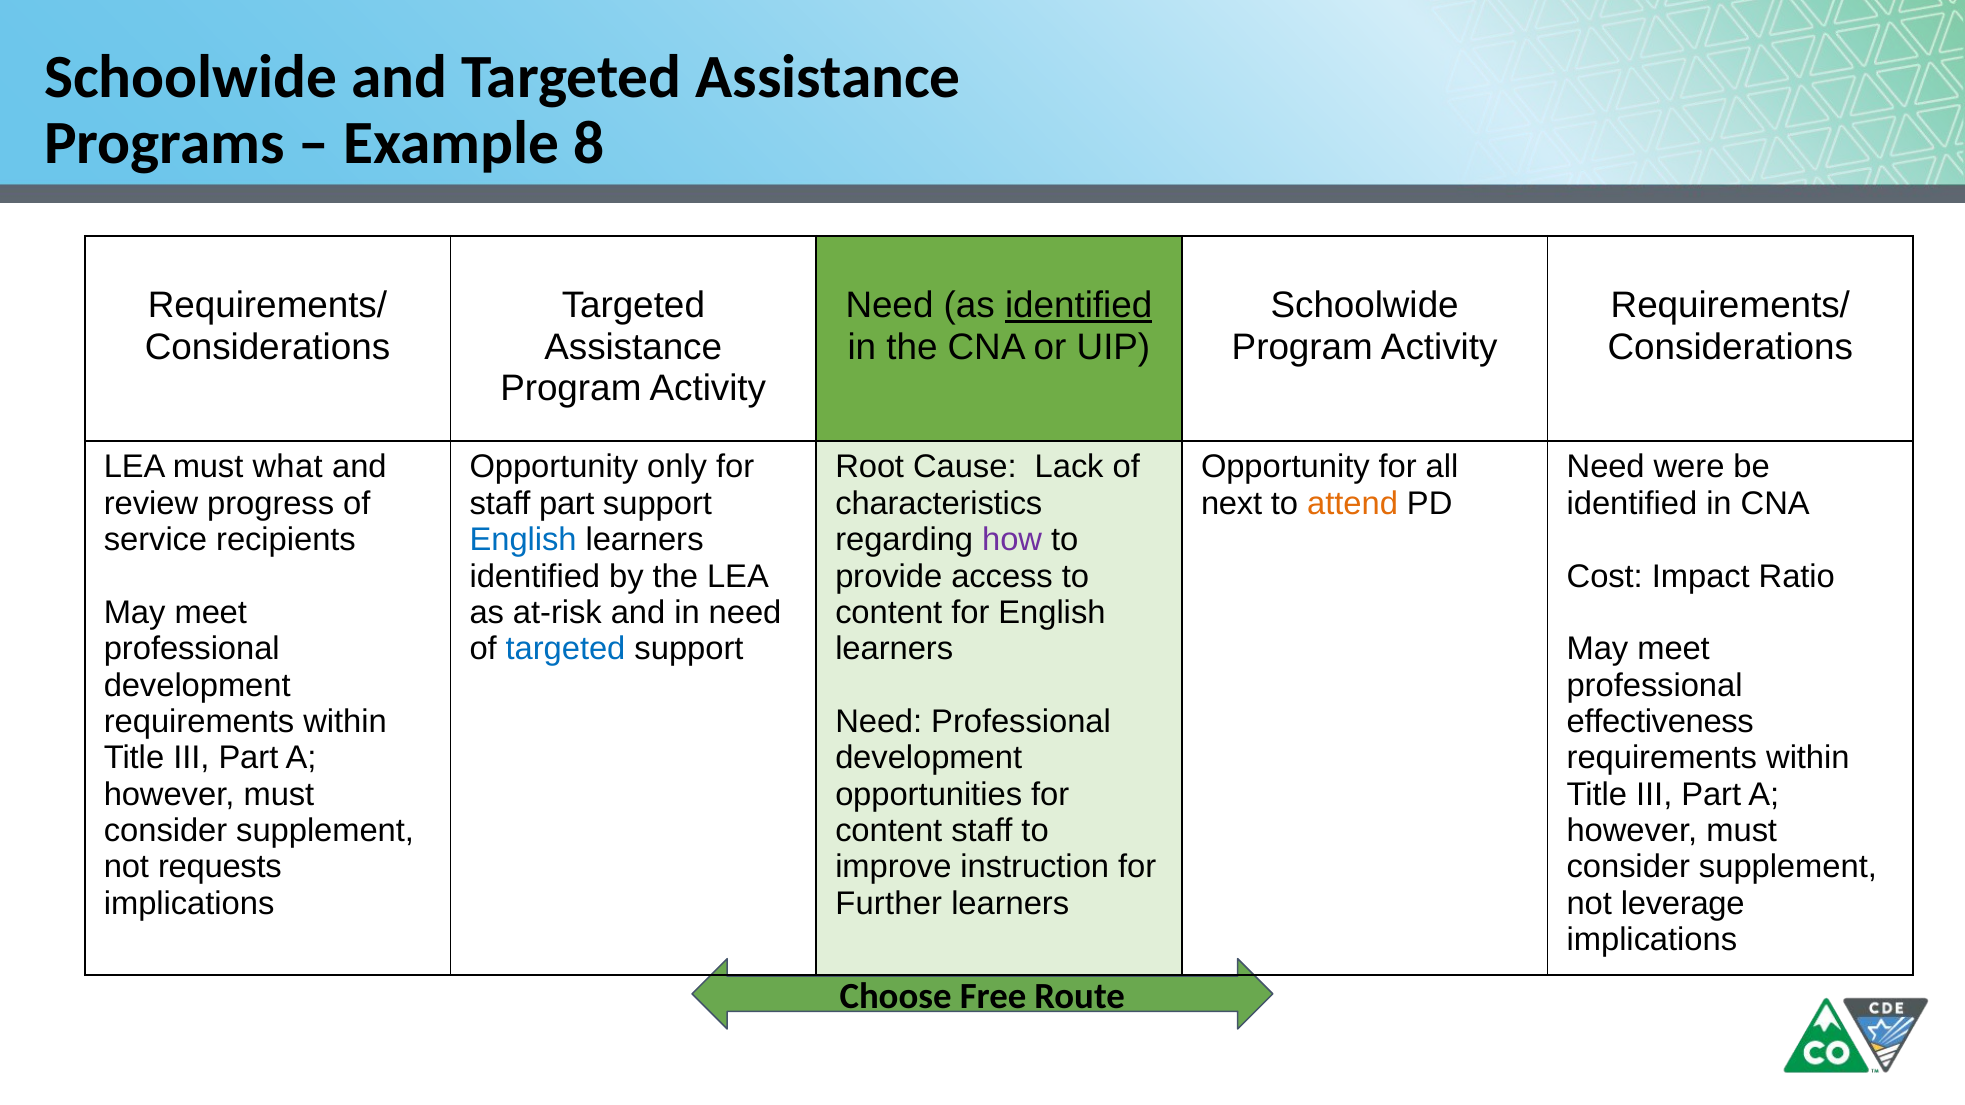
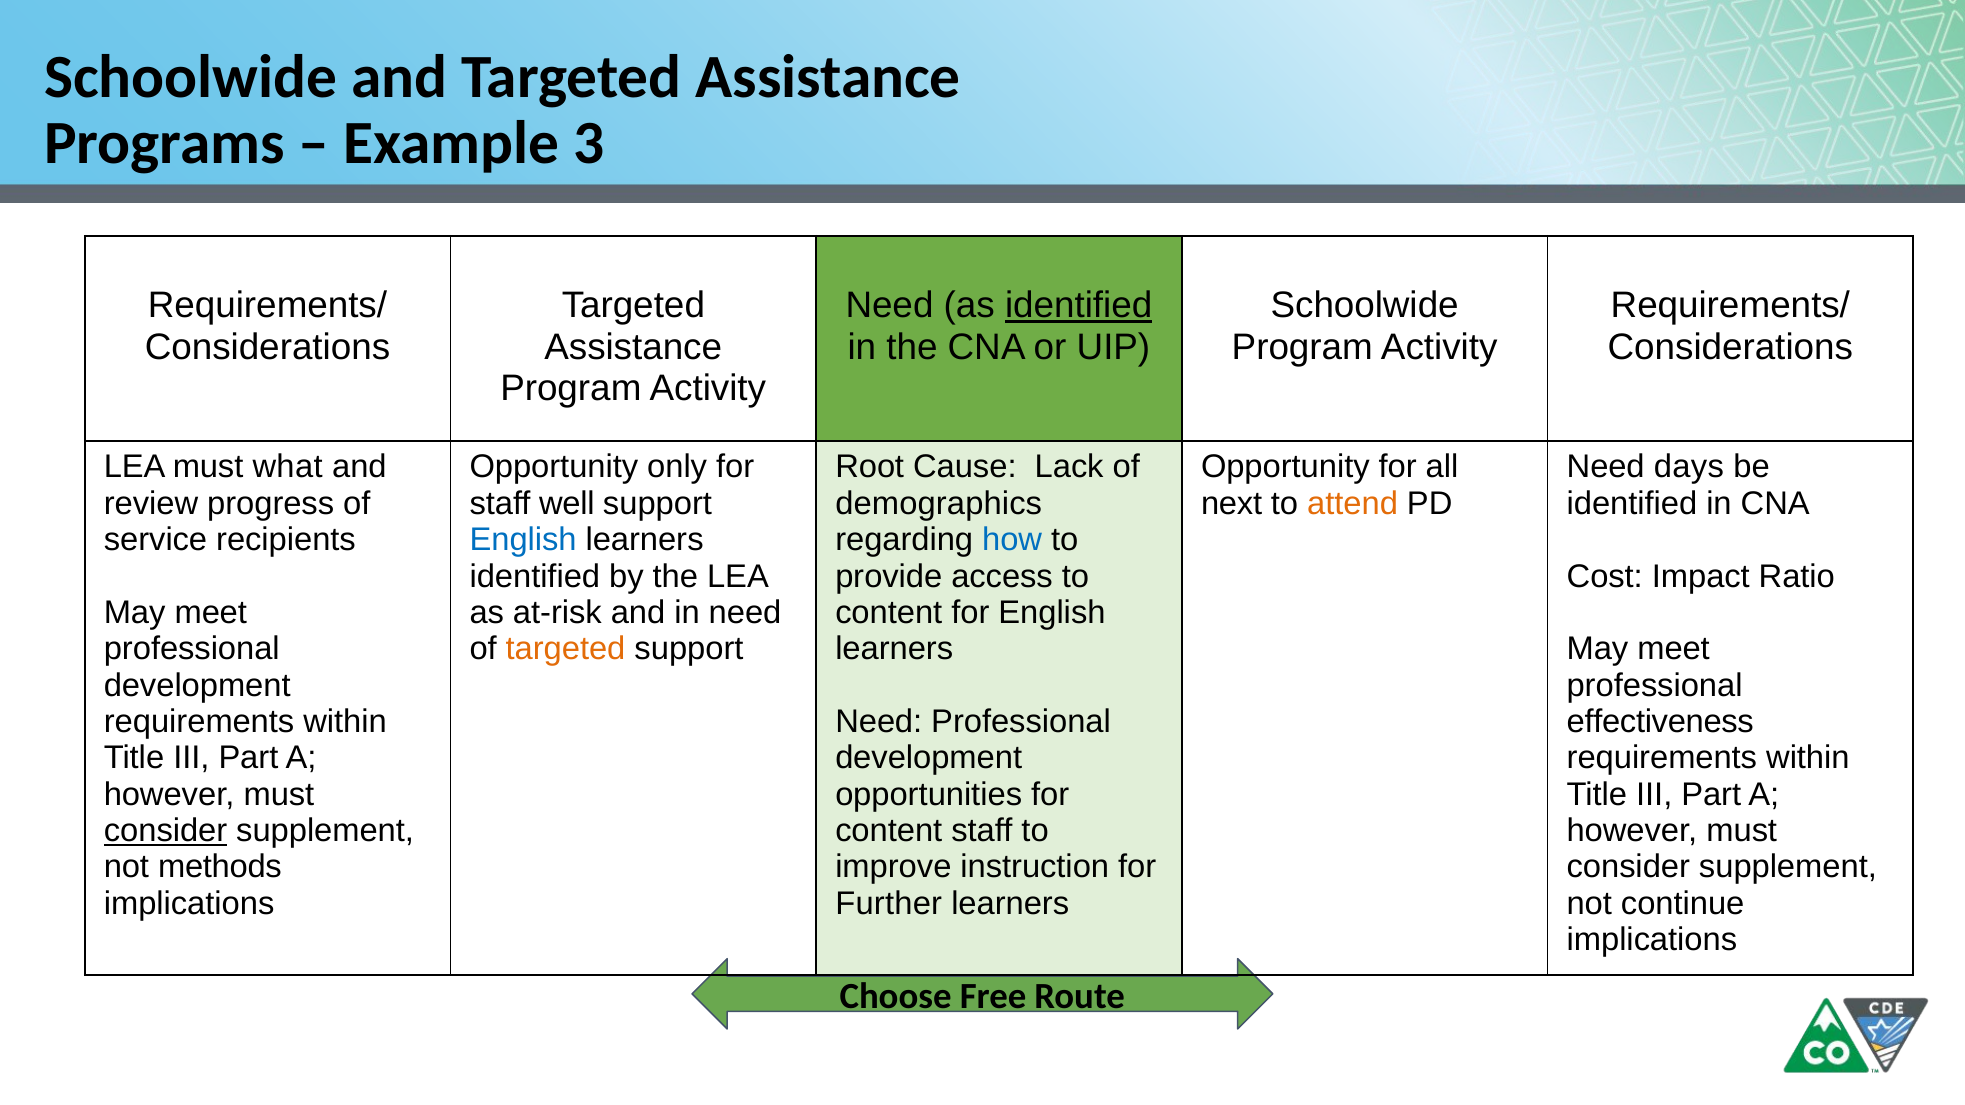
8: 8 -> 3 (589, 143)
were: were -> days (1689, 467)
staff part: part -> well (567, 504)
characteristics: characteristics -> demographics (939, 504)
how colour: purple -> blue (1012, 540)
targeted colour: blue -> orange (566, 649)
consider underline: none -> present (166, 831)
requests: requests -> methods (220, 867)
leverage: leverage -> continue (1683, 904)
